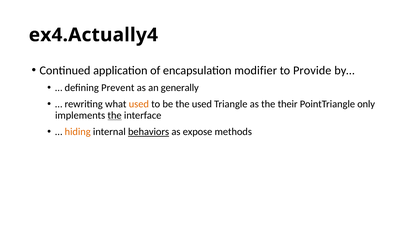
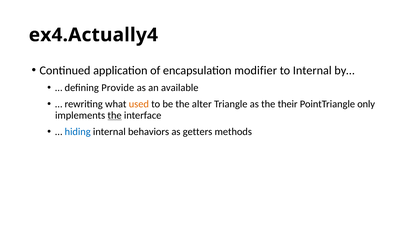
to Provide: Provide -> Internal (312, 70)
Prevent: Prevent -> Provide (118, 88)
generally: generally -> available (180, 88)
the used: used -> alter (202, 104)
hiding colour: orange -> blue (78, 132)
behaviors underline: present -> none (149, 132)
expose: expose -> getters (198, 132)
